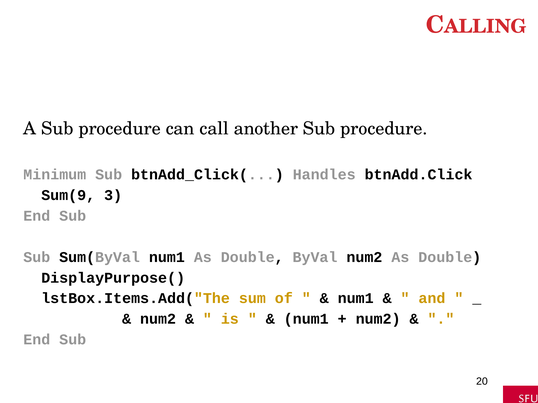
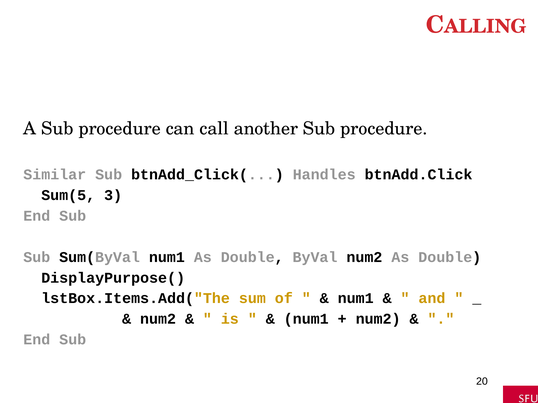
Minimum: Minimum -> Similar (55, 175)
Sum(9: Sum(9 -> Sum(5 (68, 196)
